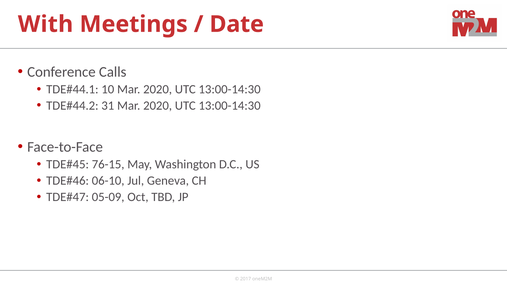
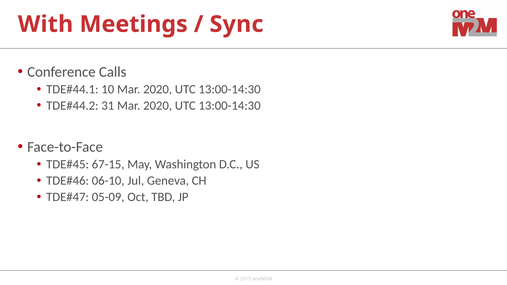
Date: Date -> Sync (237, 24)
76-15: 76-15 -> 67-15 (108, 165)
